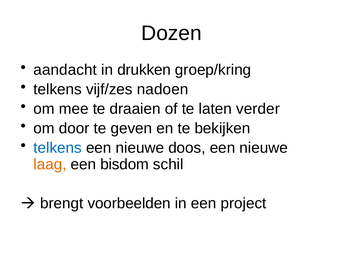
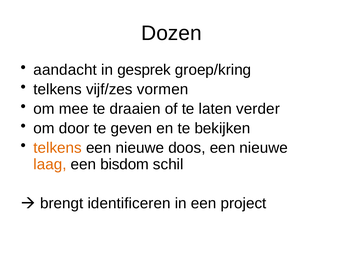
drukken: drukken -> gesprek (144, 70)
nadoen: nadoen -> vormen (163, 89)
telkens colour: blue -> orange (58, 148)
voorbeelden: voorbeelden -> identificeren (129, 204)
